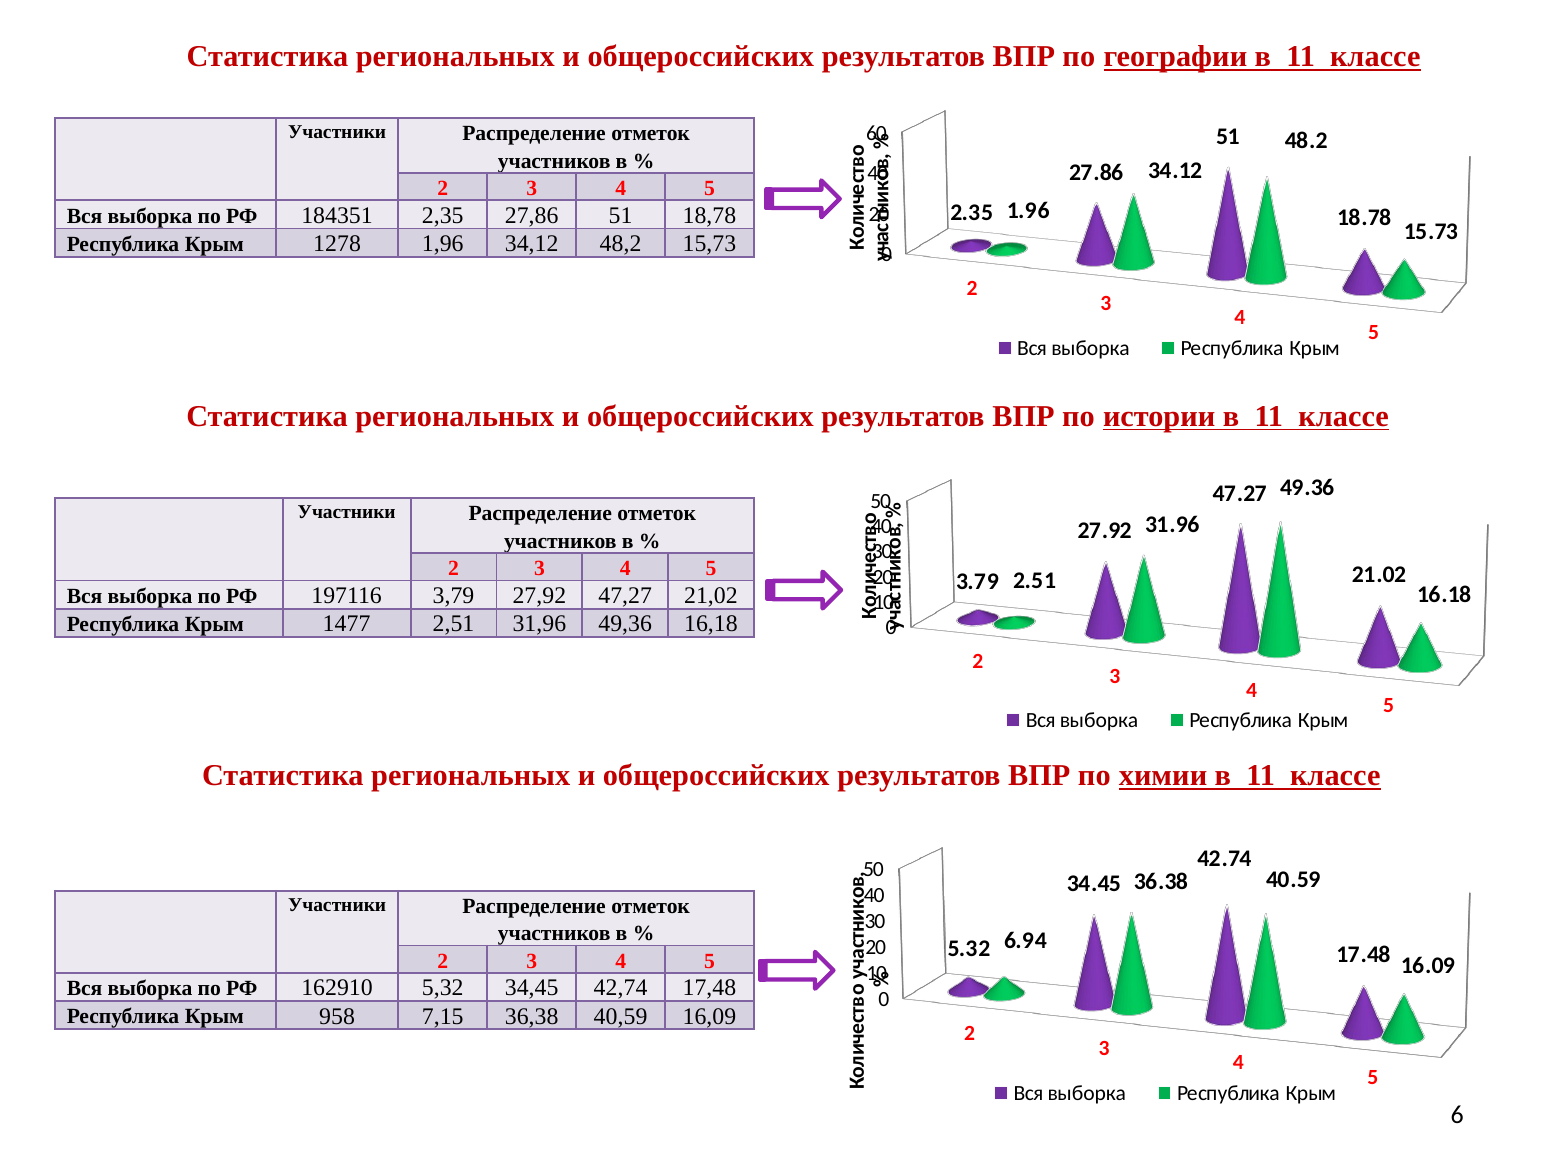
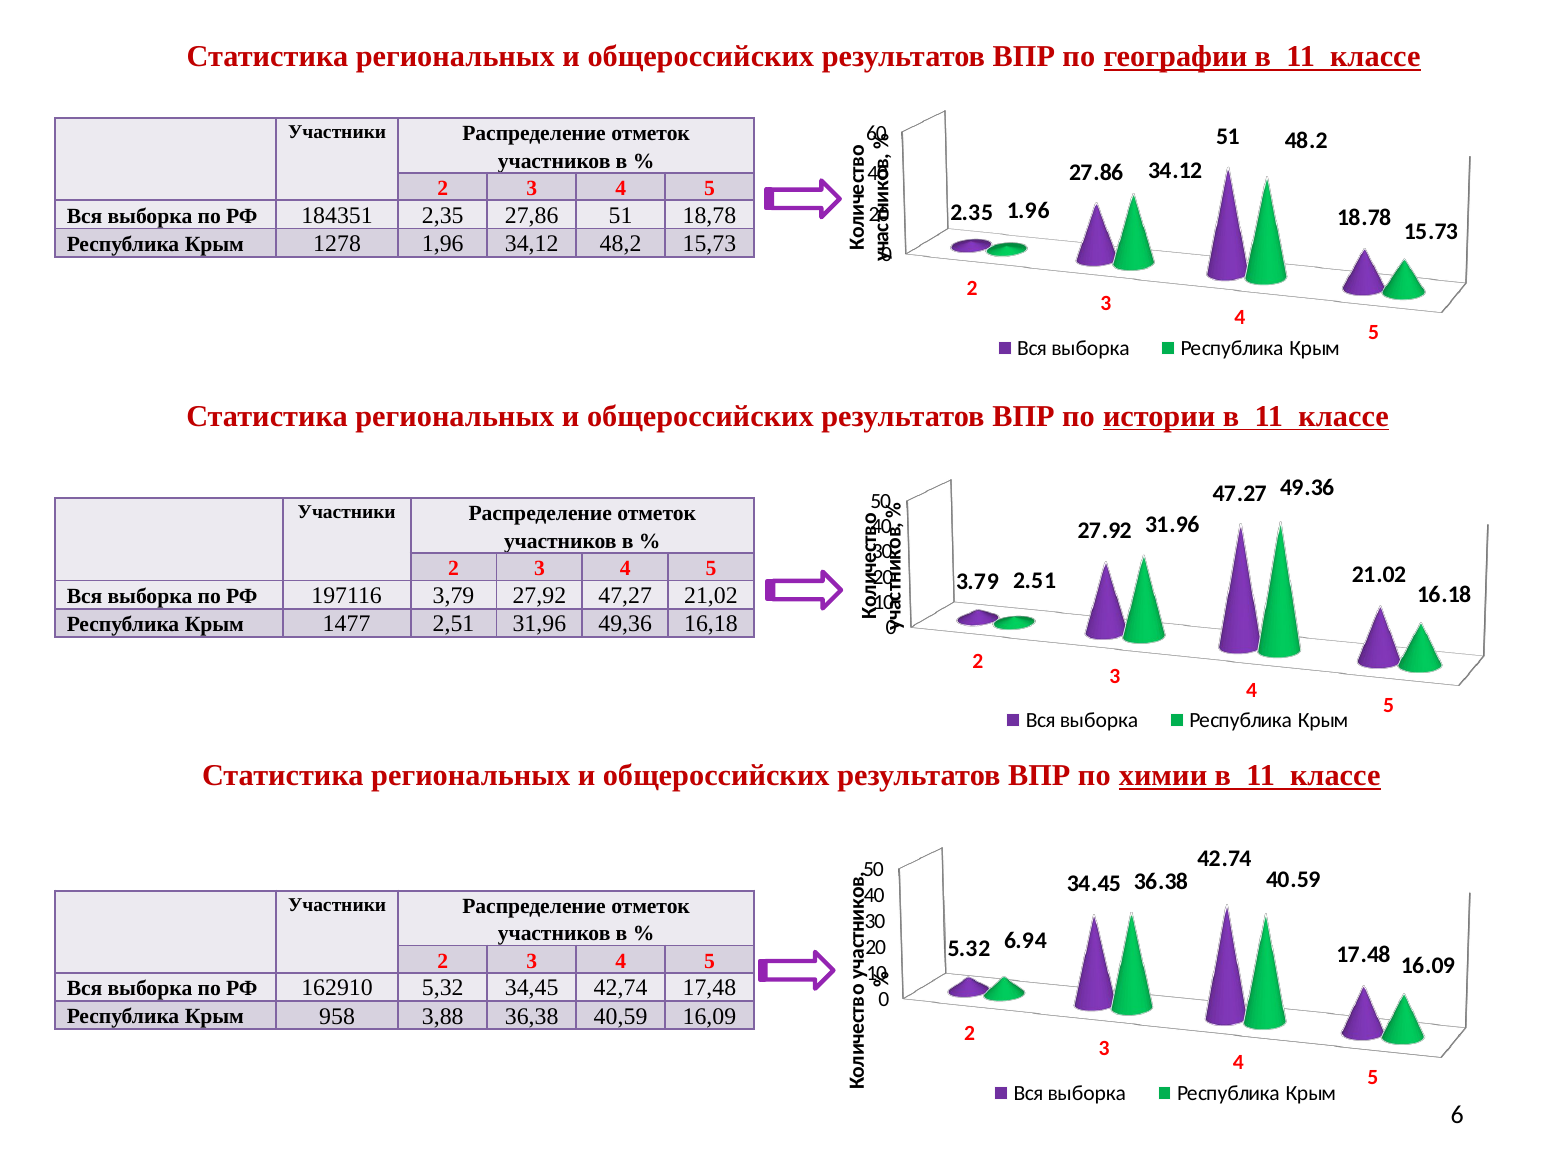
7,15: 7,15 -> 3,88 (443, 1016)
